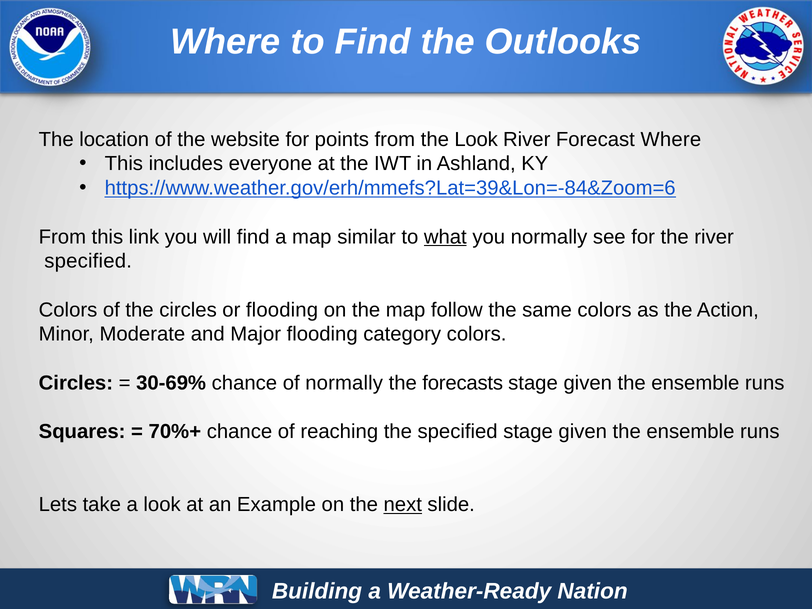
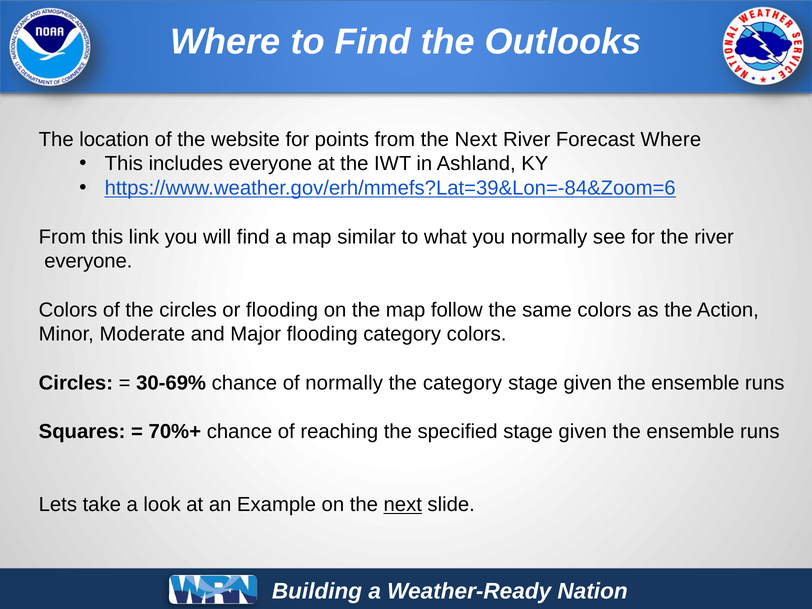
from the Look: Look -> Next (476, 139)
what underline: present -> none (445, 237)
specified: specified -> everyone (88, 261)
the forecasts: forecasts -> category (463, 383)
